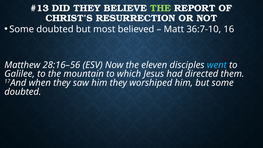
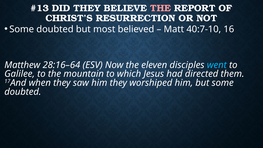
THE colour: light green -> pink (161, 8)
36:7-10: 36:7-10 -> 40:7-10 (204, 29)
28:16–56: 28:16–56 -> 28:16–64 (61, 65)
